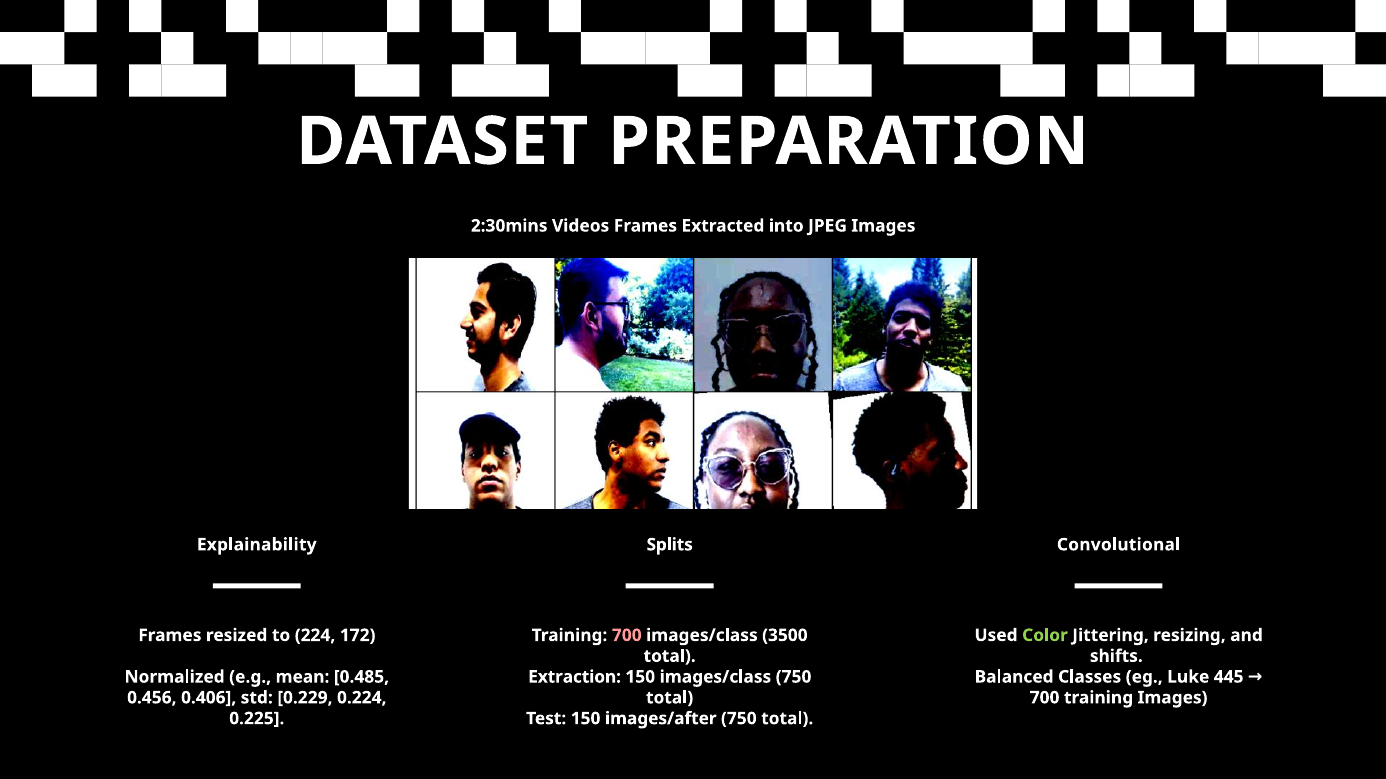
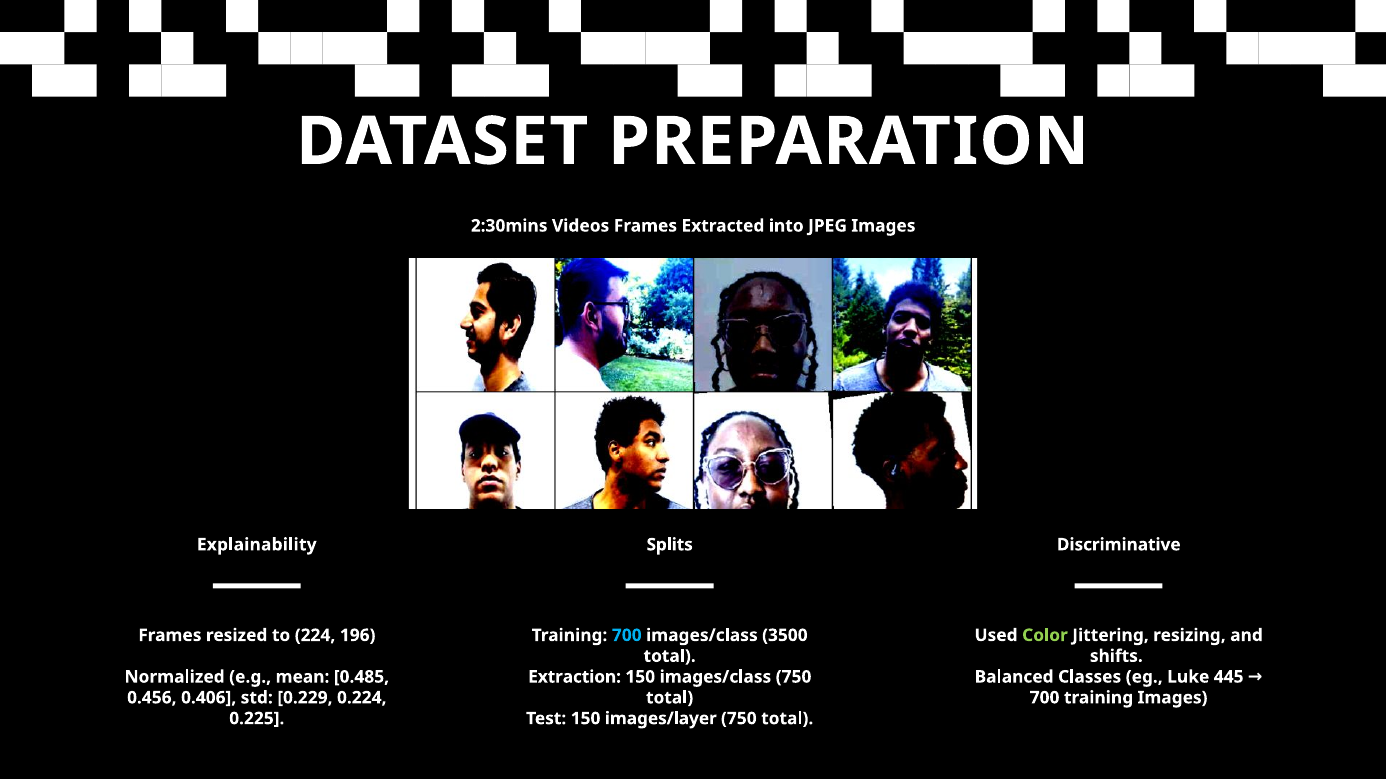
Convolutional: Convolutional -> Discriminative (1119, 545)
172: 172 -> 196 (358, 636)
700 colour: pink -> light blue (627, 636)
images/after: images/after -> images/layer (661, 719)
